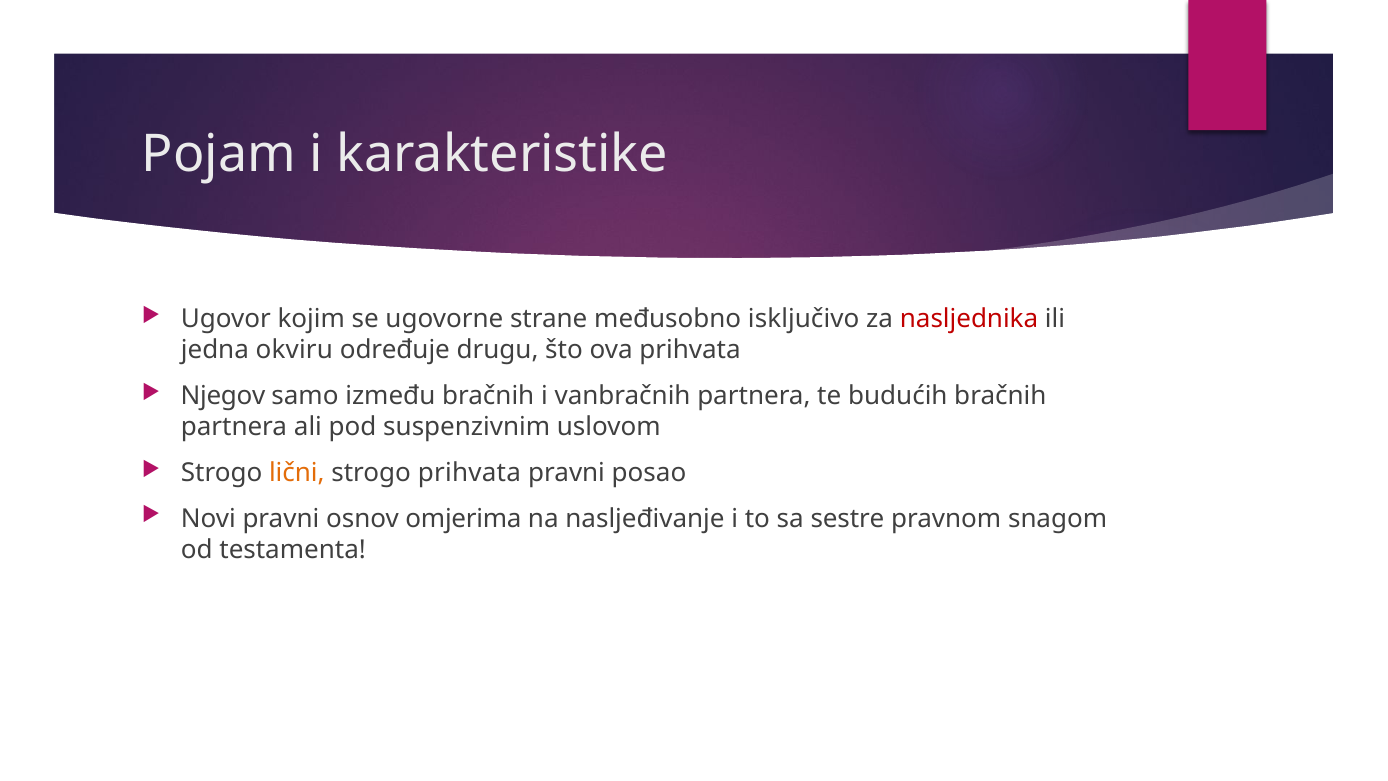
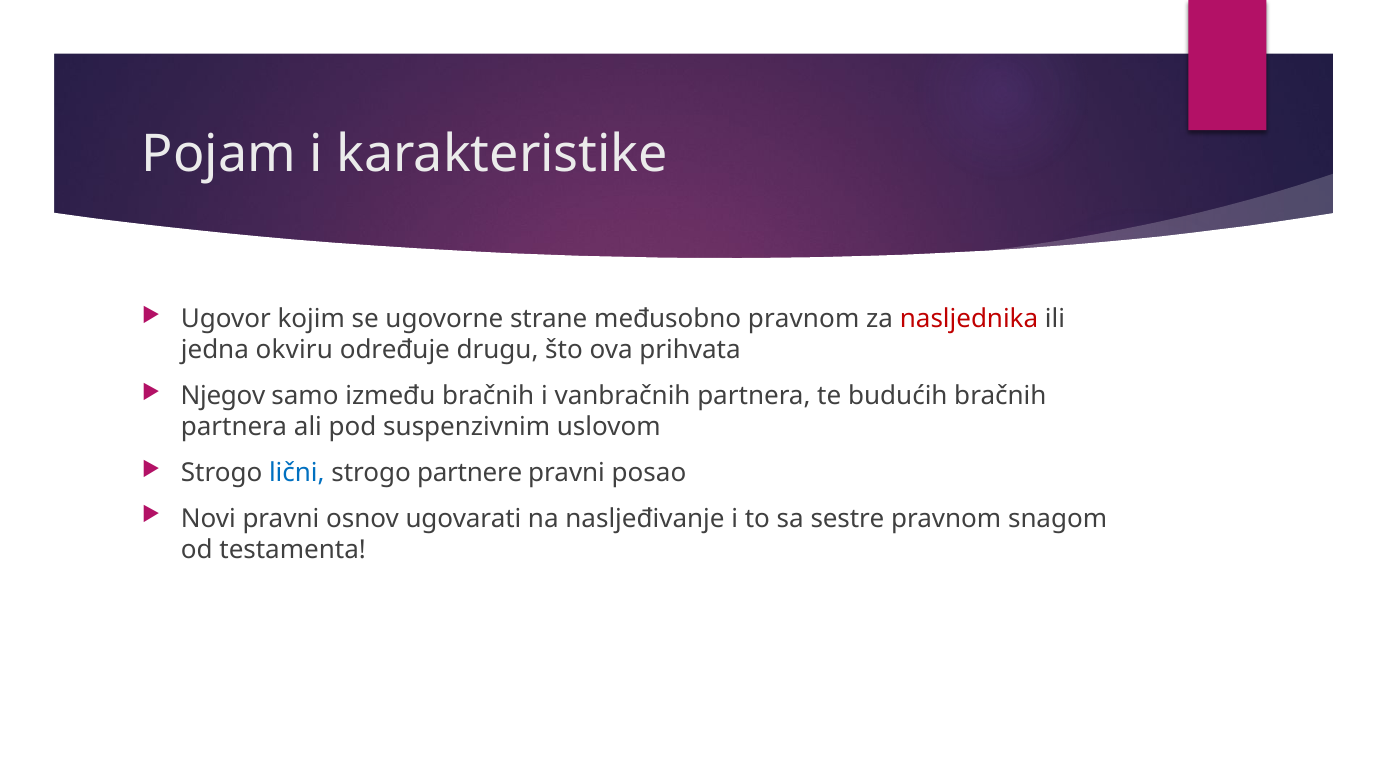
međusobno isključivo: isključivo -> pravnom (804, 319)
lični colour: orange -> blue (297, 473)
strogo prihvata: prihvata -> partnere (470, 473)
omjerima: omjerima -> ugovarati (463, 519)
